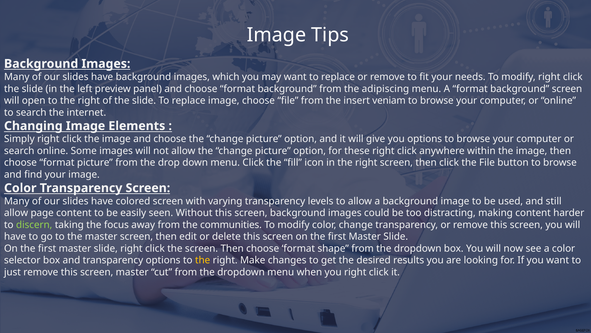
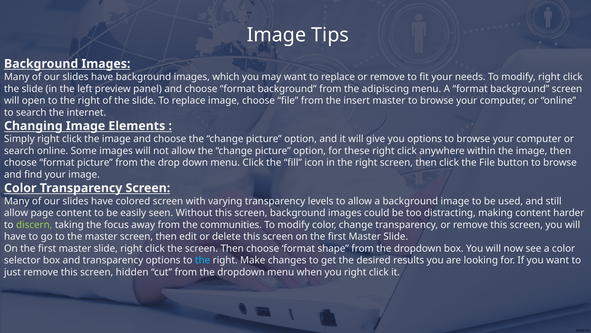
insert veniam: veniam -> master (389, 100)
the colour: yellow -> light blue (203, 260)
screen master: master -> hidden (132, 272)
